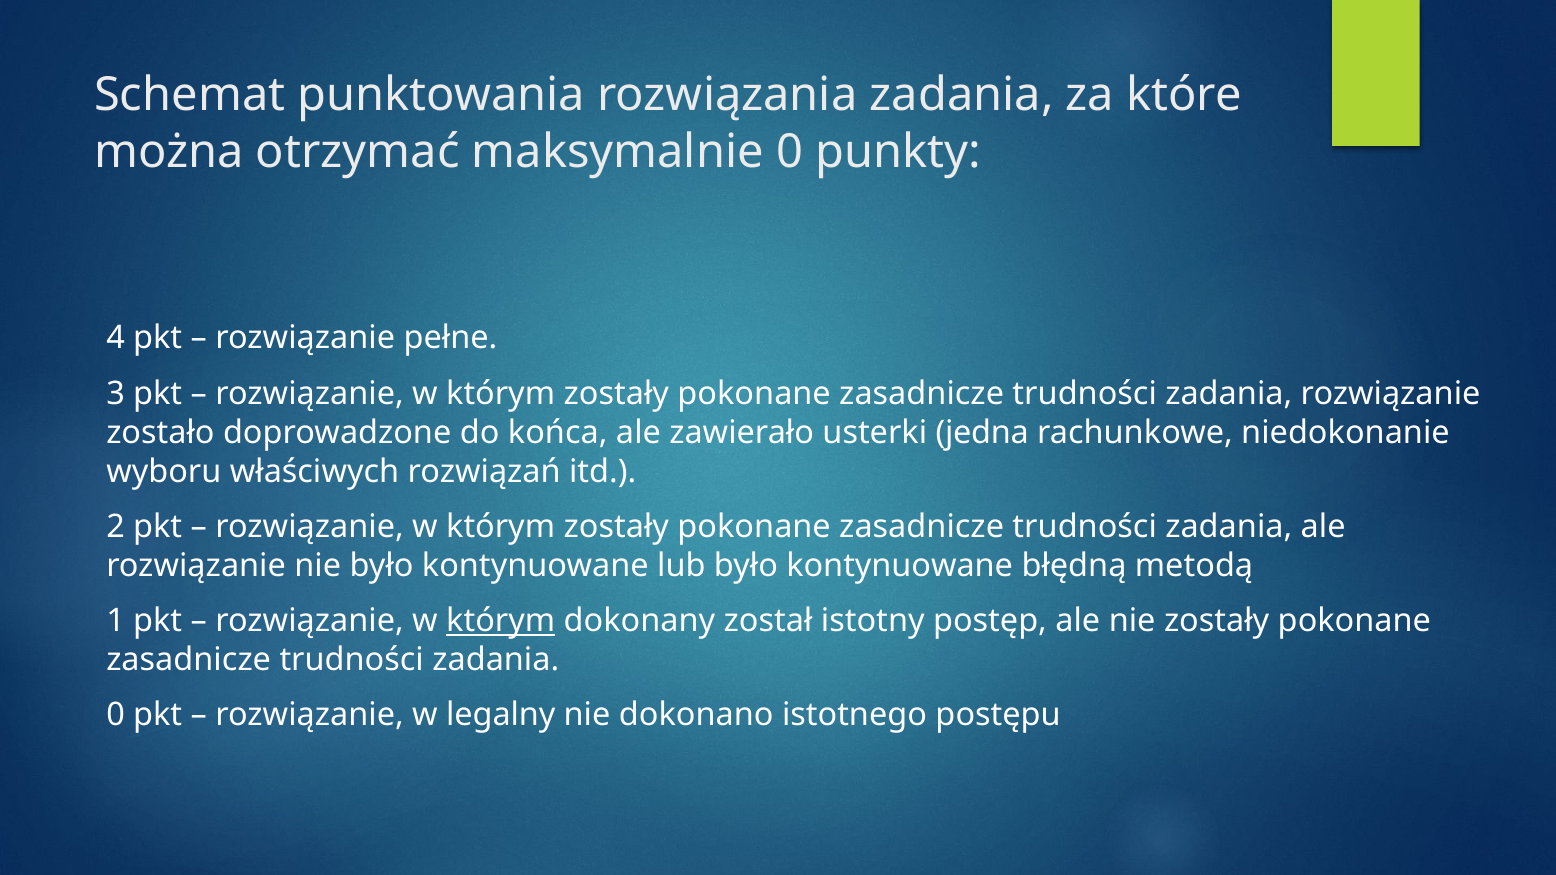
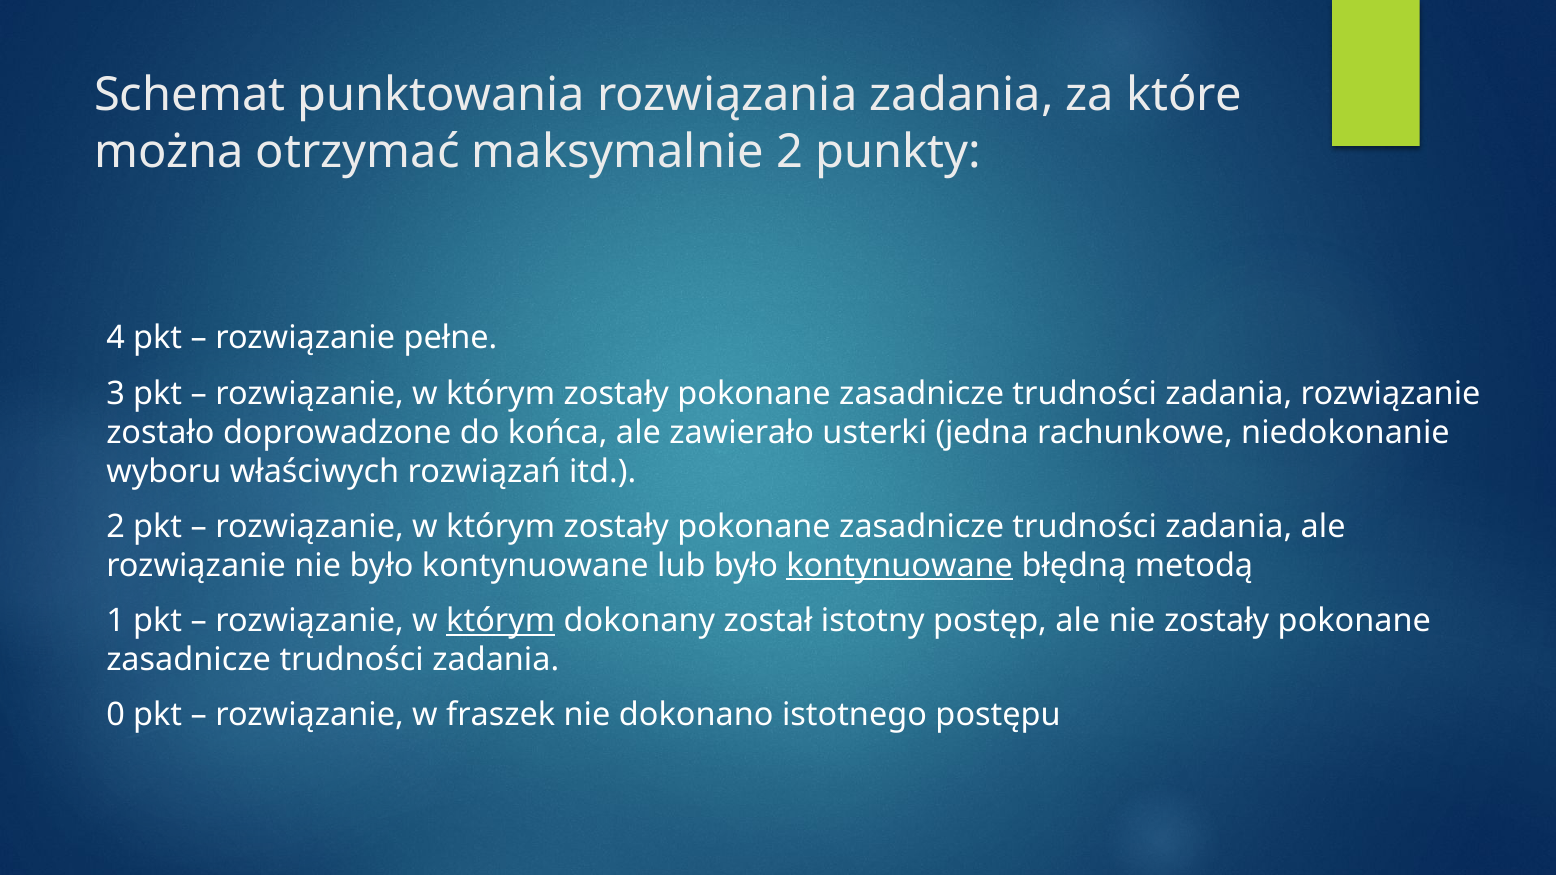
maksymalnie 0: 0 -> 2 (790, 152)
kontynuowane underline: none -> present (900, 566)
legalny: legalny -> fraszek (501, 715)
